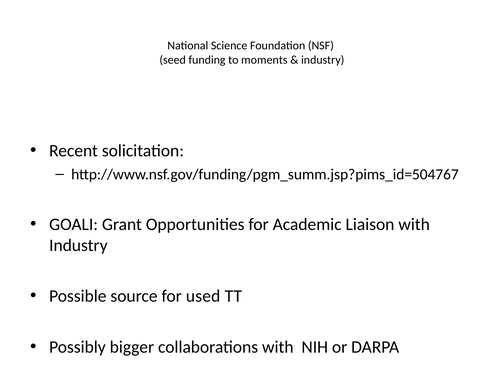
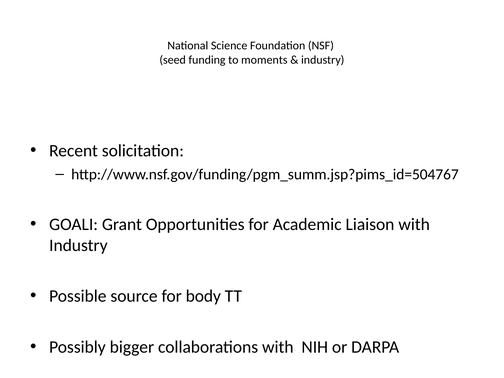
used: used -> body (203, 296)
